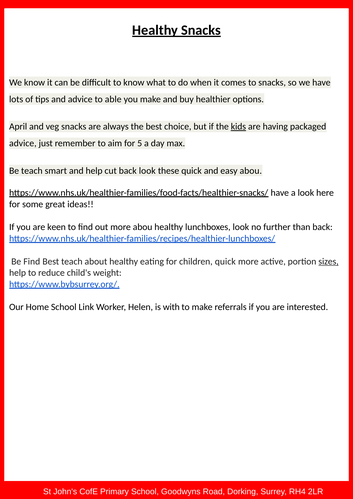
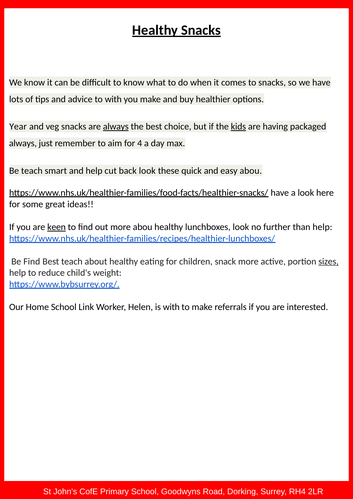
to able: able -> with (113, 99)
April: April -> Year (18, 127)
always underline: none -> present (116, 127)
advice: advice -> always (23, 143)
5: 5 -> 4 (140, 143)
keen underline: none -> present (57, 227)
than back: back -> help (322, 227)
children quick: quick -> snack (225, 262)
